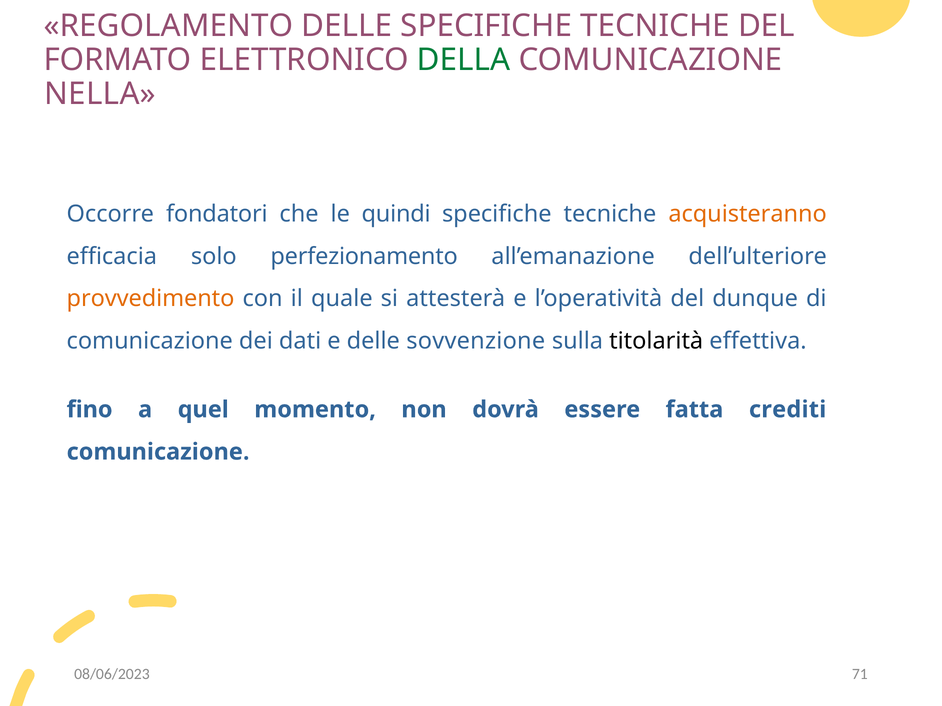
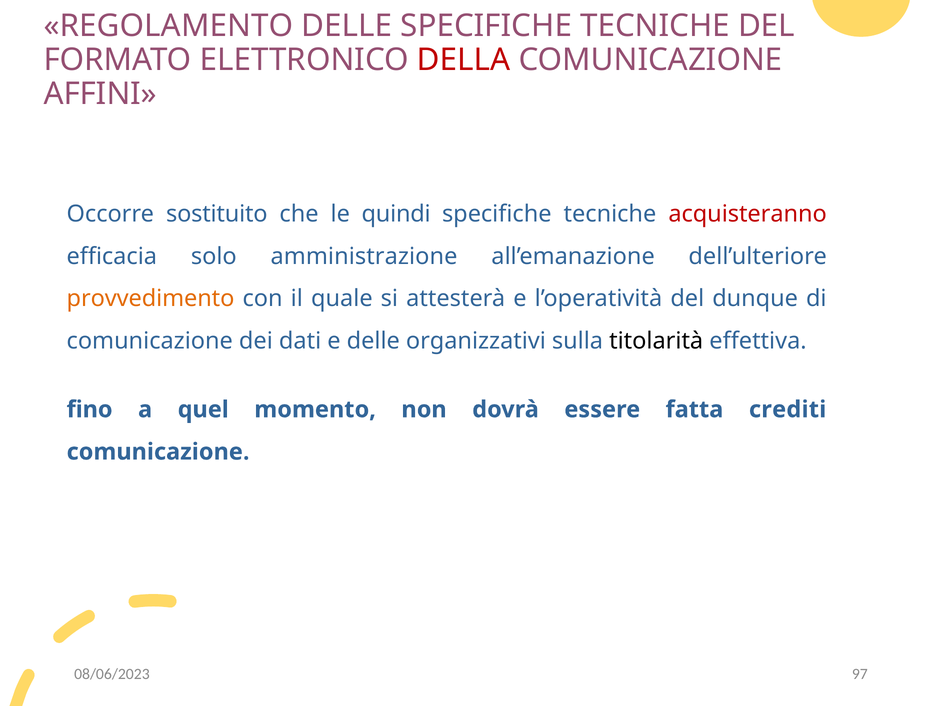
DELLA colour: green -> red (464, 60)
NELLA: NELLA -> AFFINI (100, 94)
fondatori: fondatori -> sostituito (217, 214)
acquisteranno colour: orange -> red (748, 214)
perfezionamento: perfezionamento -> amministrazione (364, 256)
sovvenzione: sovvenzione -> organizzativi (476, 341)
71: 71 -> 97 (860, 675)
